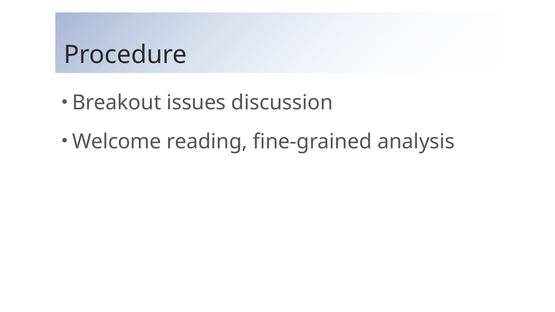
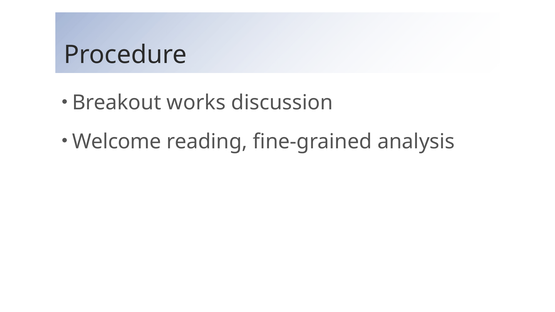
issues: issues -> works (196, 103)
